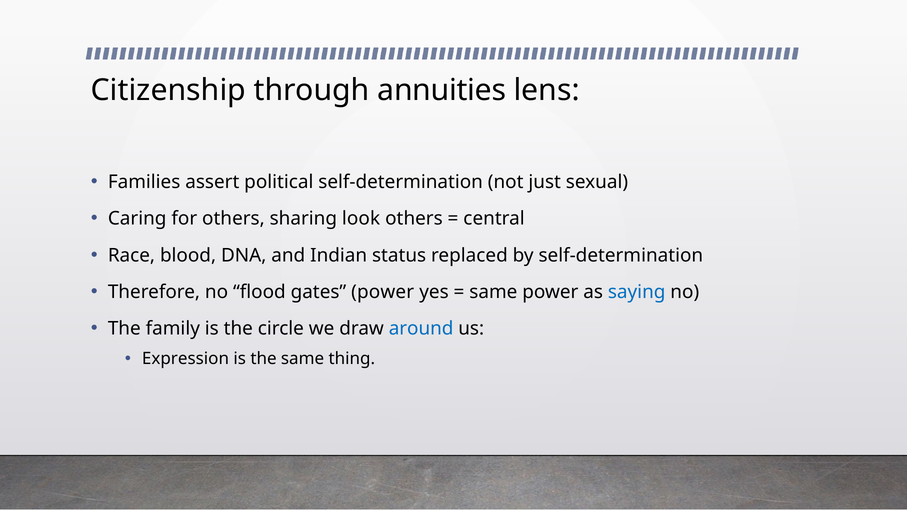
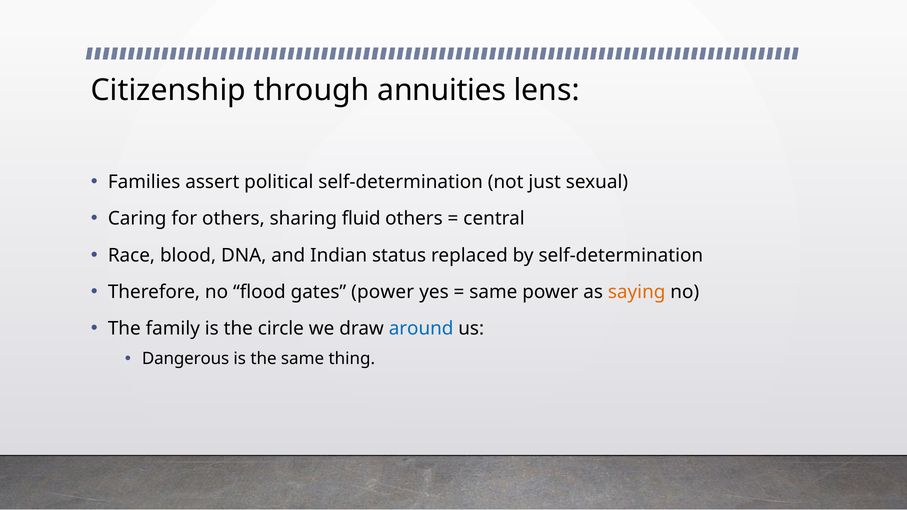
look: look -> fluid (361, 219)
saying colour: blue -> orange (637, 292)
Expression: Expression -> Dangerous (186, 359)
